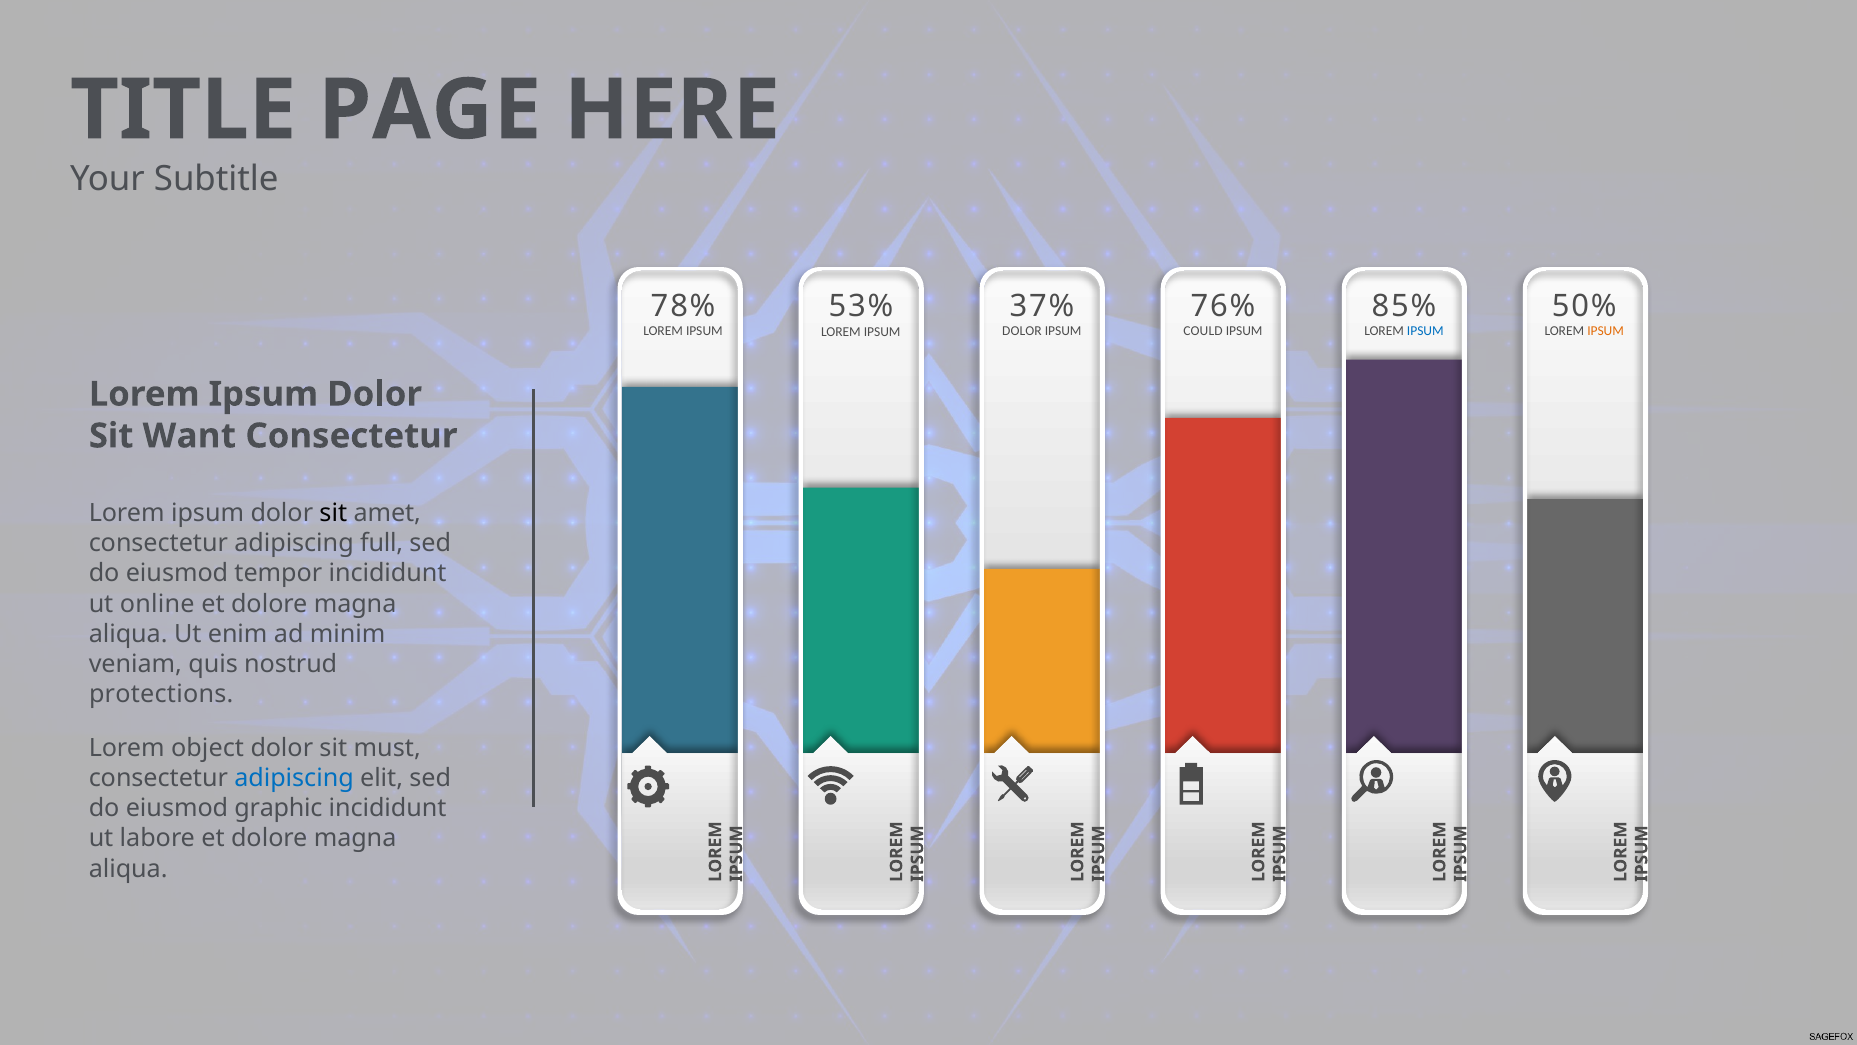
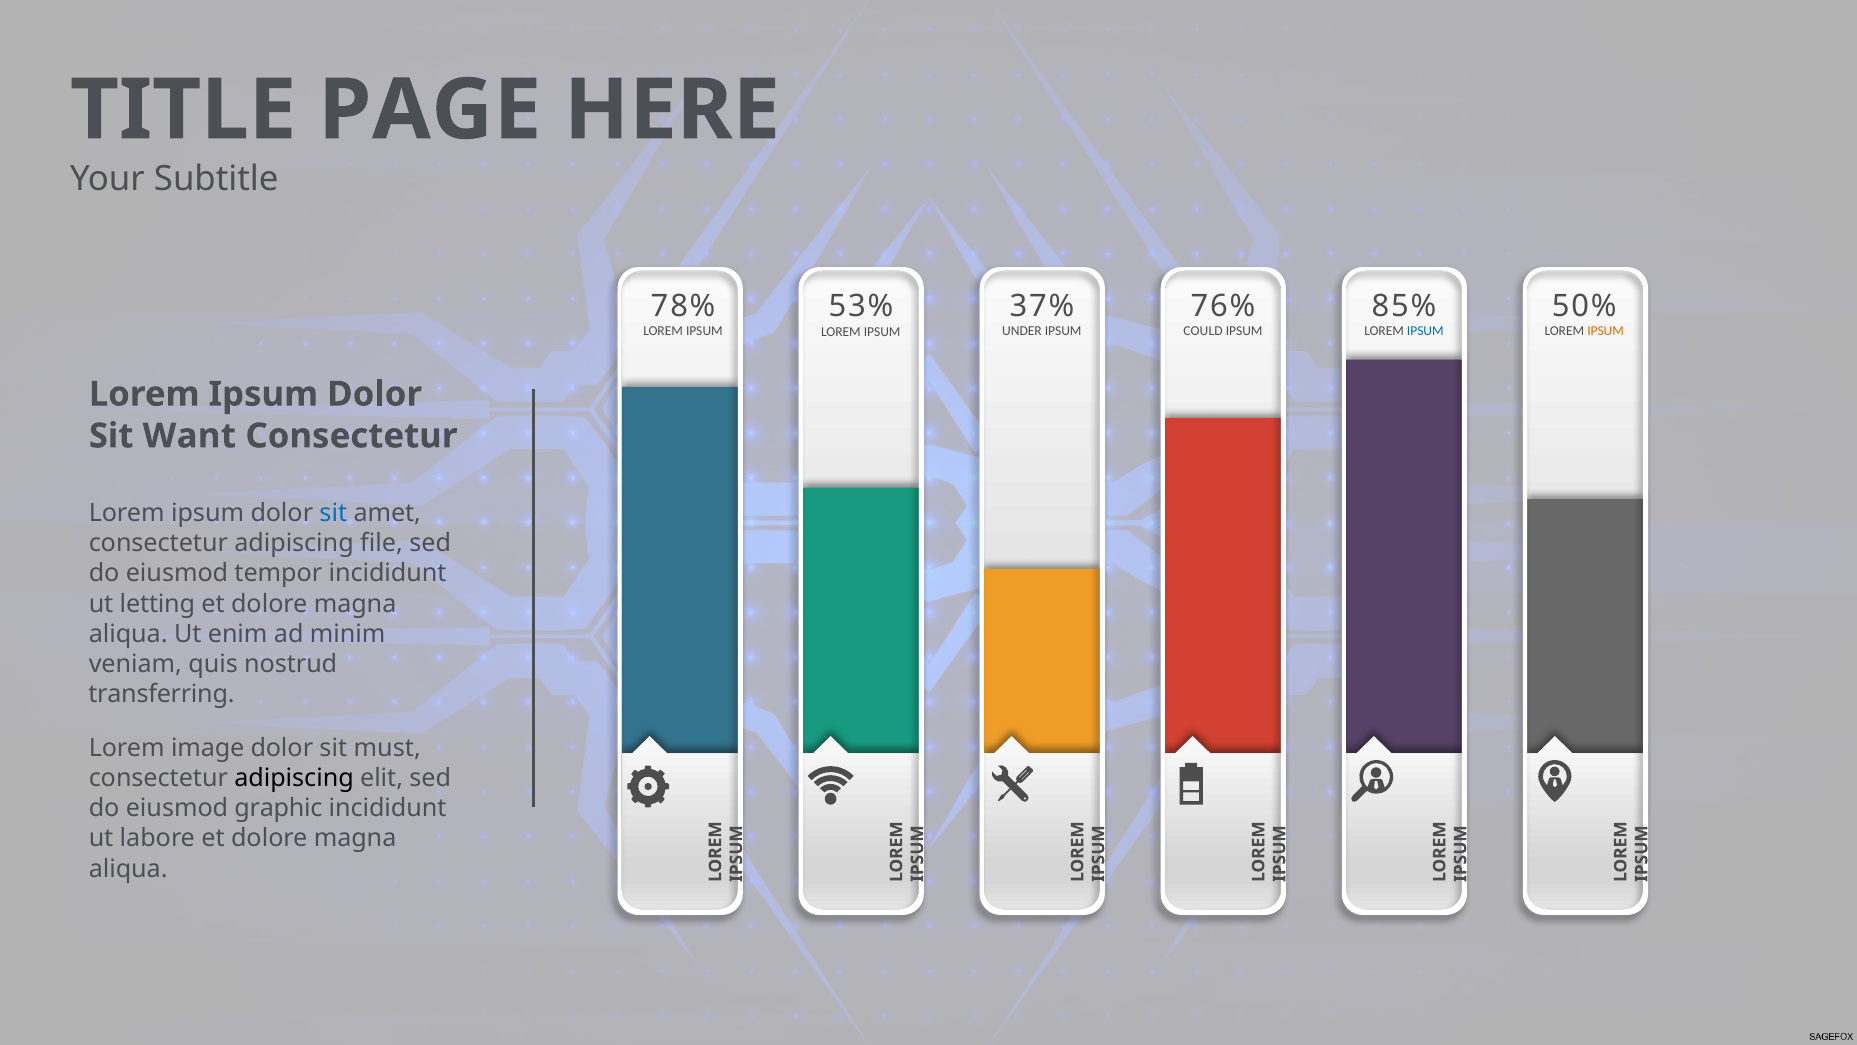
DOLOR: DOLOR -> UNDER (1022, 331)
sit colour: black -> blue (333, 513)
full: full -> file (382, 543)
online: online -> letting (157, 604)
protections: protections -> transferring (161, 694)
object: object -> image (208, 748)
adipiscing colour: blue -> black (294, 778)
